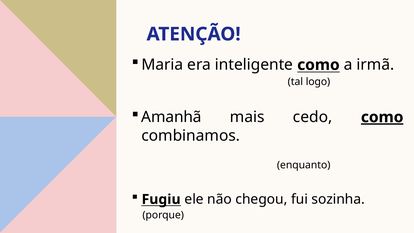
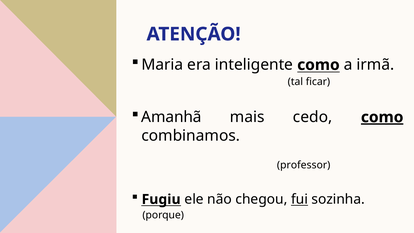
logo: logo -> ficar (318, 82)
enquanto: enquanto -> professor (304, 165)
fui underline: none -> present (300, 199)
